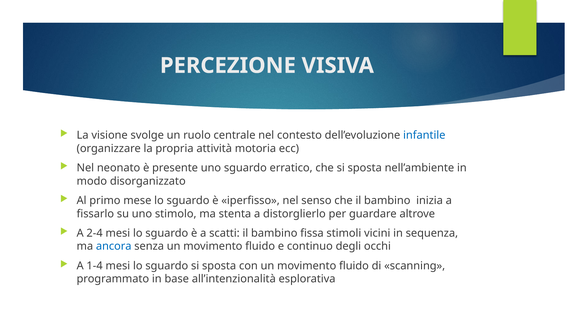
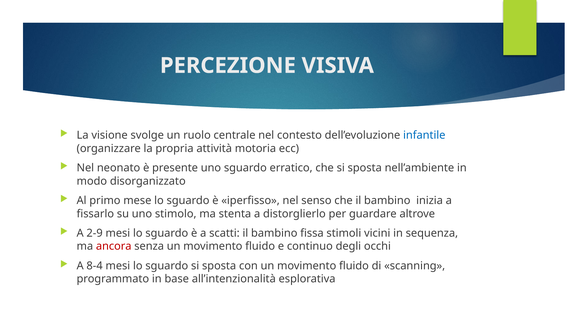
2-4: 2-4 -> 2-9 (95, 233)
ancora colour: blue -> red (114, 246)
1-4: 1-4 -> 8-4 (95, 266)
